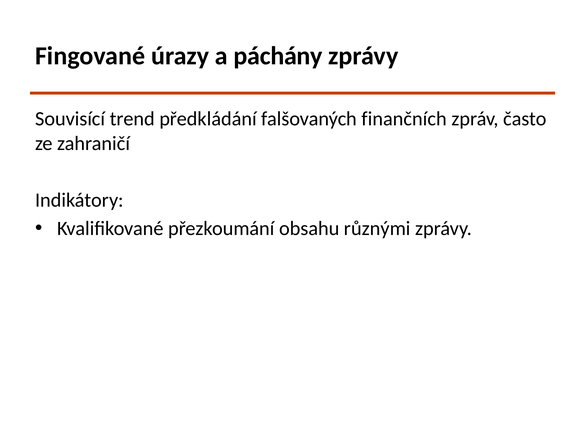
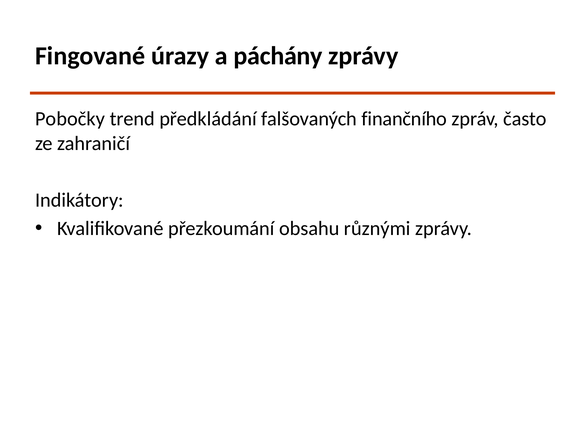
Souvisící: Souvisící -> Pobočky (70, 119)
finančních: finančních -> finančního (404, 119)
